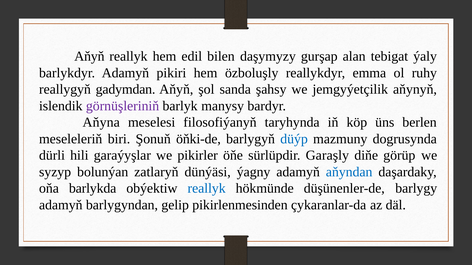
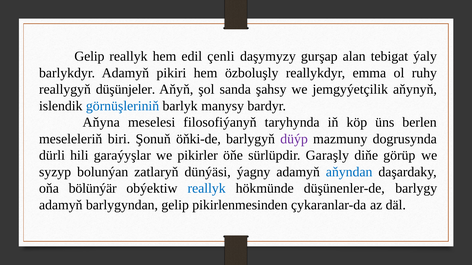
Aňyň: Aňyň -> Gelip (89, 56)
bilen: bilen -> çenli (221, 56)
gadymdan: gadymdan -> düşünjeler (126, 90)
görnüşleriniň colour: purple -> blue (123, 106)
düýp colour: blue -> purple (294, 139)
barlykda: barlykda -> bölünýär (93, 189)
